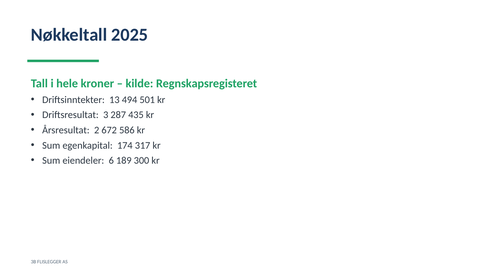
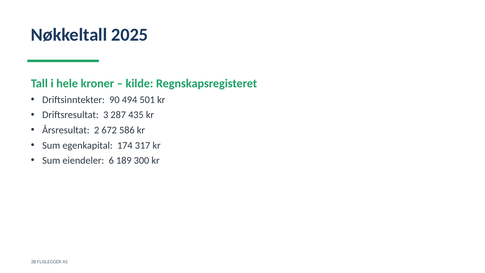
13: 13 -> 90 (114, 100)
